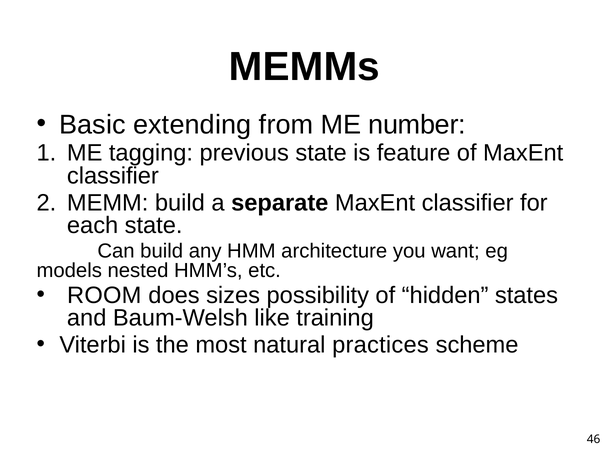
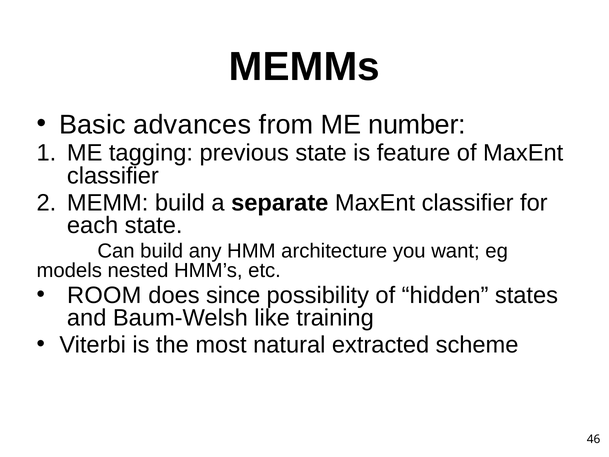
extending: extending -> advances (192, 125)
sizes: sizes -> since (233, 295)
practices: practices -> extracted (381, 345)
